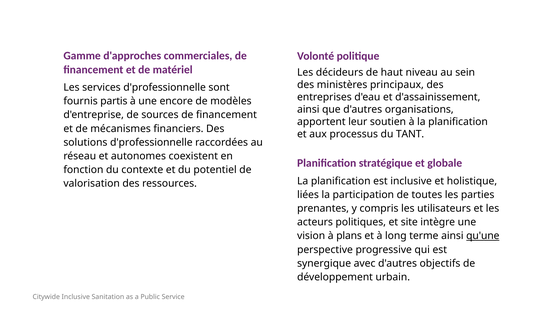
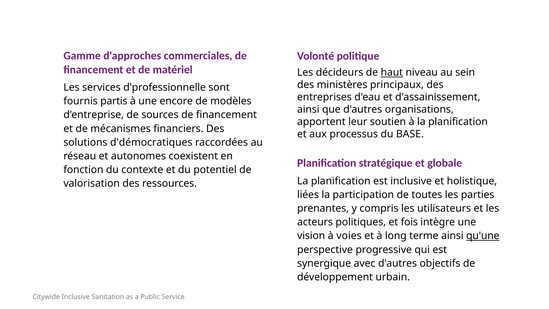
haut underline: none -> present (392, 72)
TANT: TANT -> BASE (410, 134)
solutions d'professionnelle: d'professionnelle -> d'démocratiques (151, 142)
site: site -> fois (409, 222)
plans: plans -> voies (349, 236)
